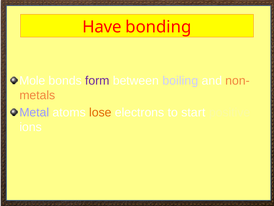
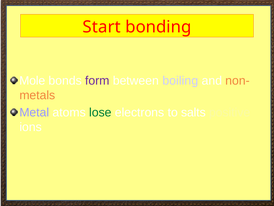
Have: Have -> Start (102, 27)
lose colour: orange -> green (100, 112)
start: start -> salts (193, 112)
